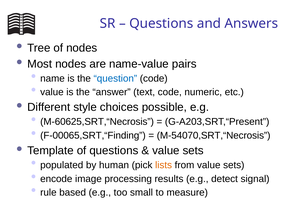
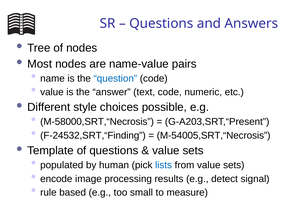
M-60625,SRT,“Necrosis: M-60625,SRT,“Necrosis -> M-58000,SRT,“Necrosis (97, 122)
F-00065,SRT,“Finding: F-00065,SRT,“Finding -> F-24532,SRT,“Finding (93, 136)
M-54070,SRT,“Necrosis: M-54070,SRT,“Necrosis -> M-54005,SRT,“Necrosis (214, 136)
lists colour: orange -> blue (164, 165)
